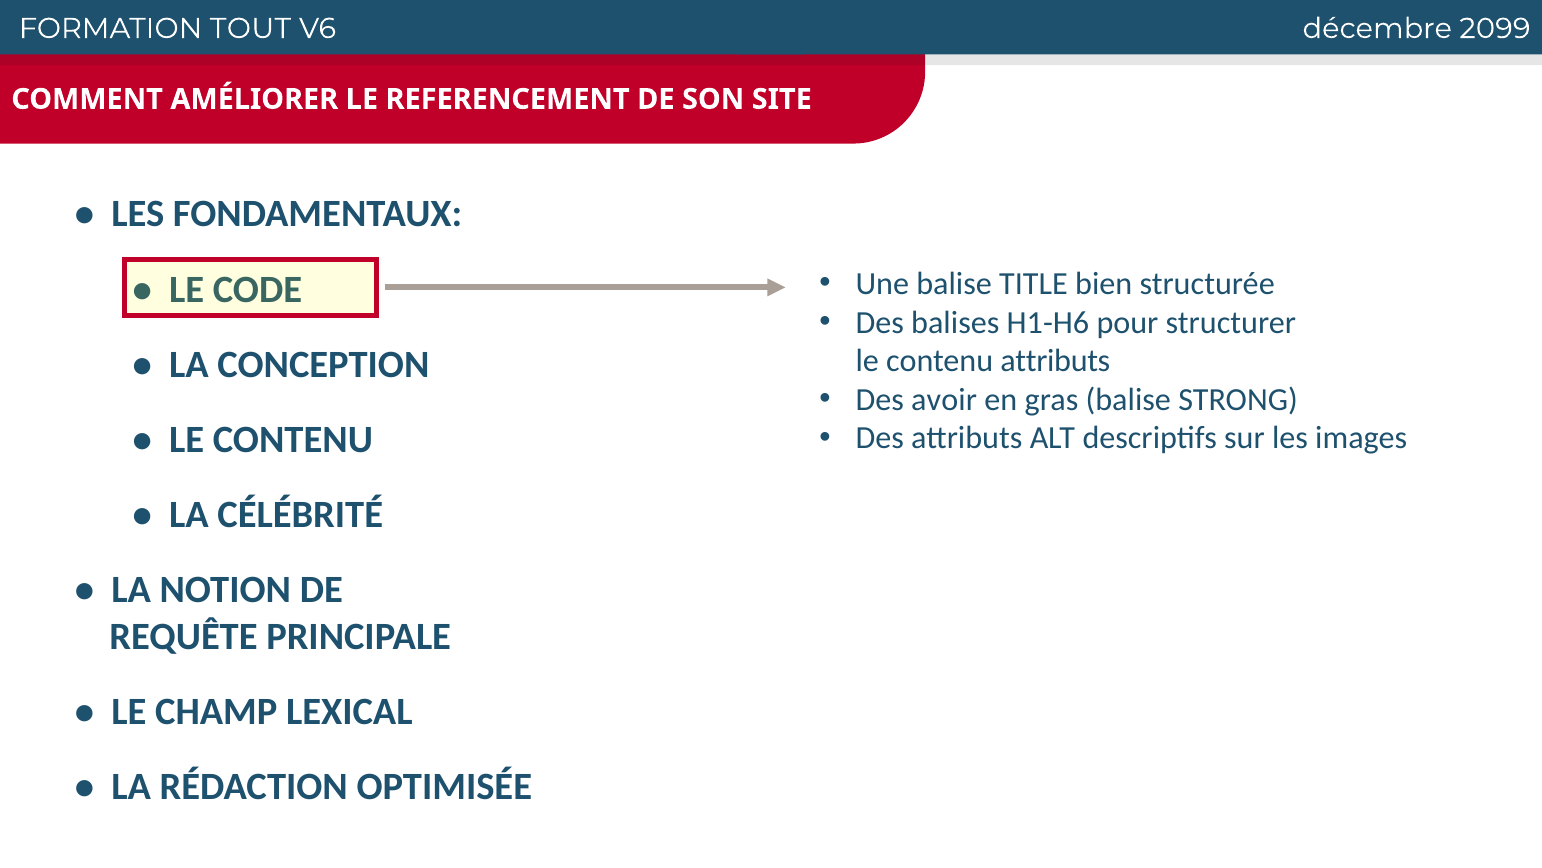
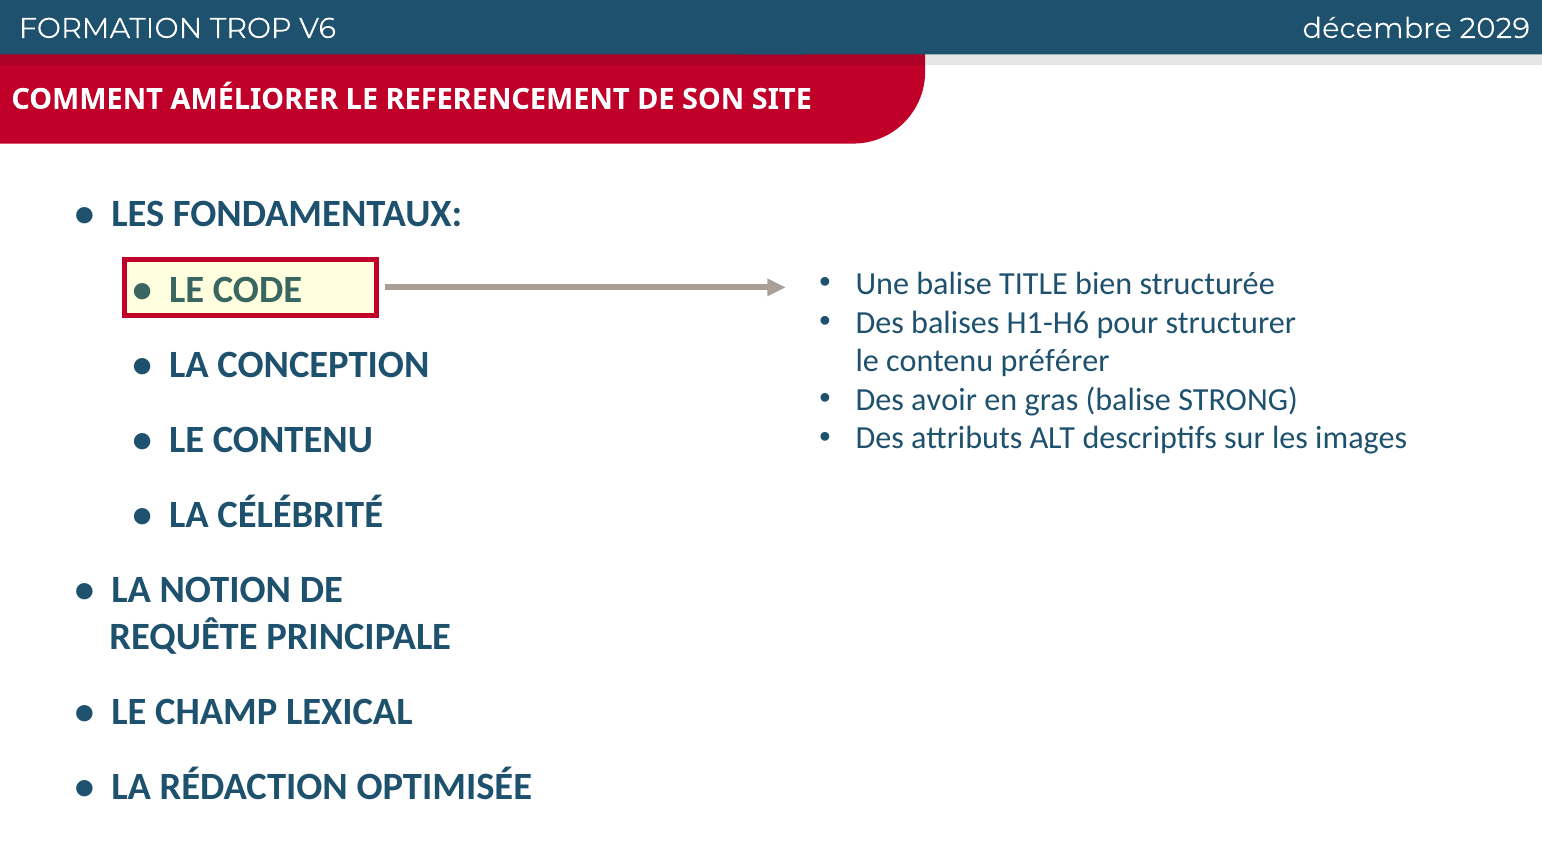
TOUT: TOUT -> TROP (251, 28)
2099: 2099 -> 2029 (1495, 28)
contenu attributs: attributs -> préférer (1055, 361)
